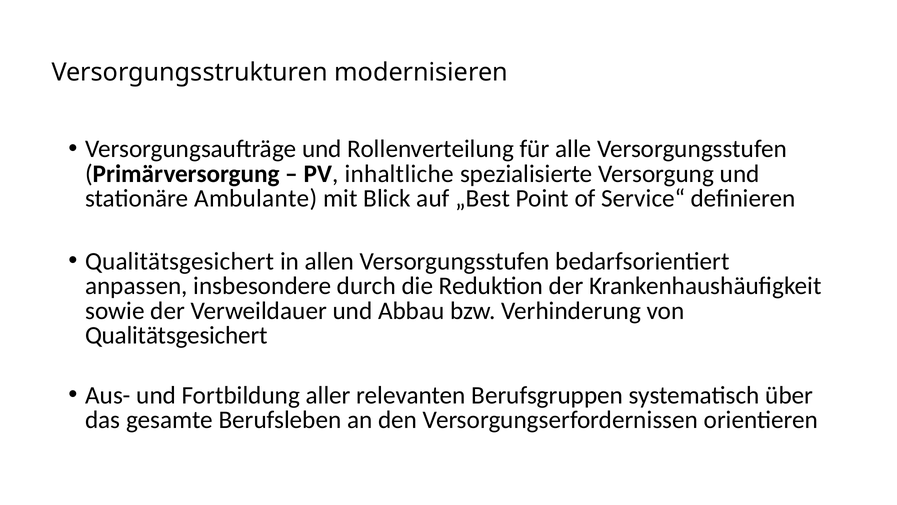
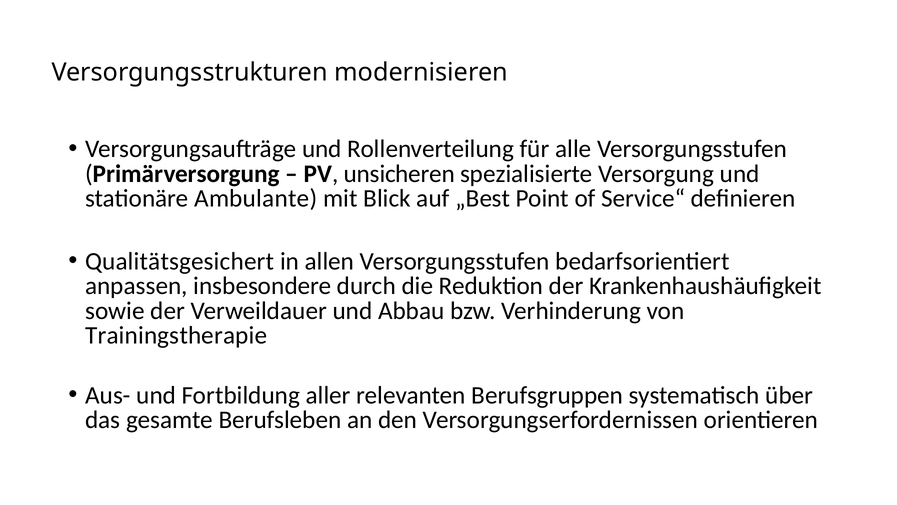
inhaltliche: inhaltliche -> unsicheren (399, 174)
Qualitätsgesichert: Qualitätsgesichert -> Trainingstherapie (176, 335)
